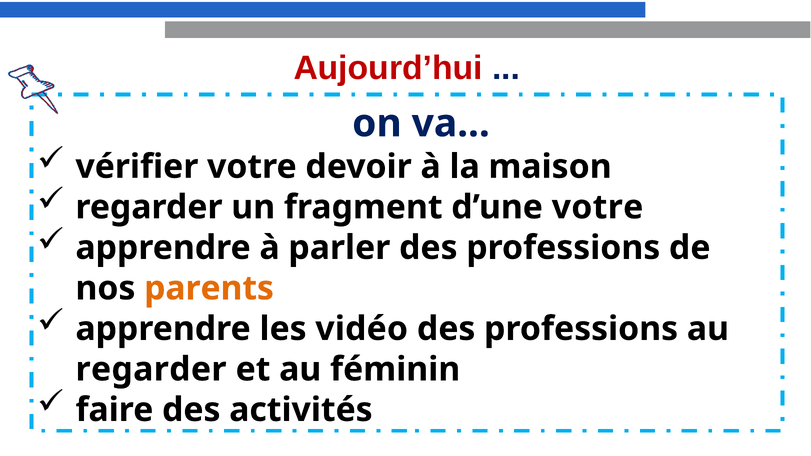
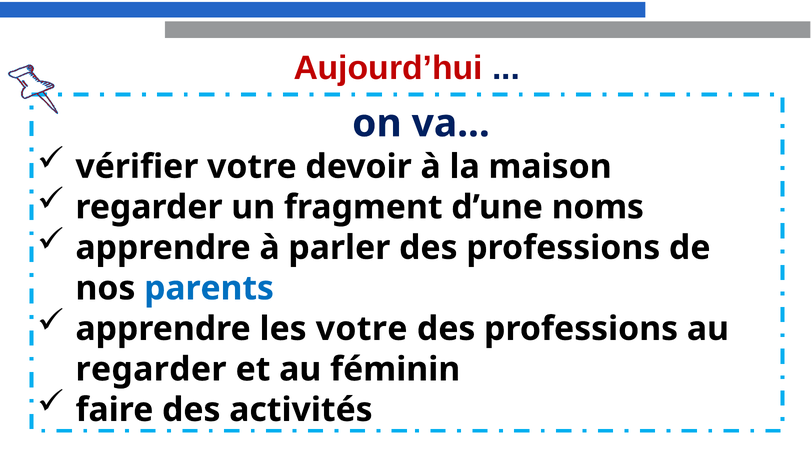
d’une votre: votre -> noms (598, 207)
parents colour: orange -> blue (209, 288)
les vidéo: vidéo -> votre (362, 329)
